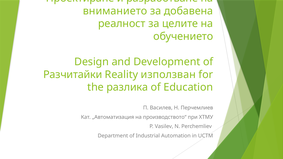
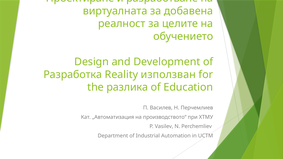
вниманието: вниманието -> виртуалната (115, 11)
Разчитайки: Разчитайки -> Разработка (73, 75)
